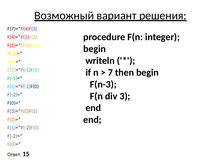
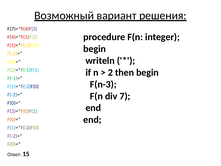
7: 7 -> 2 (110, 72)
3: 3 -> 7 (125, 96)
